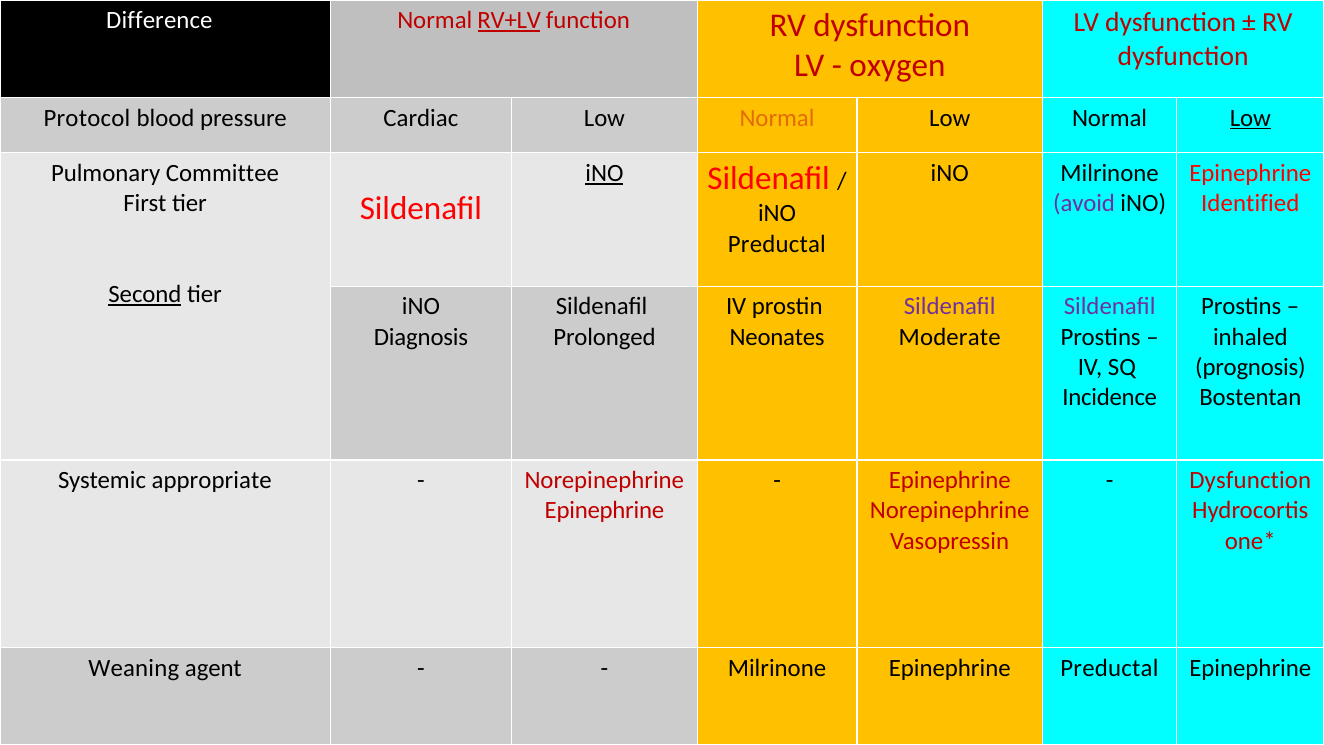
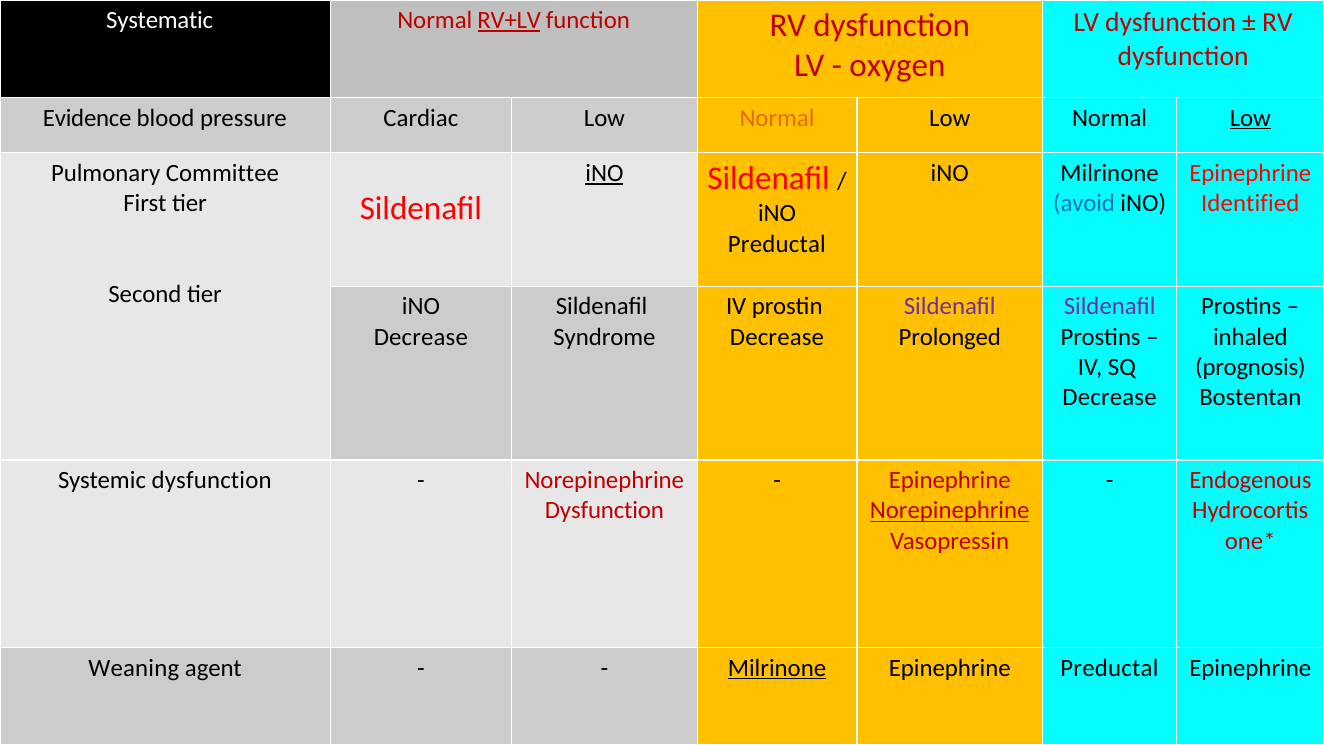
Difference: Difference -> Systematic (160, 20)
Protocol: Protocol -> Evidence (87, 118)
avoid colour: purple -> blue (1084, 204)
Second underline: present -> none (145, 294)
Diagnosis: Diagnosis -> Decrease (421, 337)
Prolonged: Prolonged -> Syndrome (604, 337)
Neonates: Neonates -> Decrease (777, 337)
Moderate: Moderate -> Prolonged (950, 337)
Incidence: Incidence -> Decrease (1110, 398)
Systemic appropriate: appropriate -> dysfunction (212, 480)
Dysfunction: Dysfunction -> Endogenous (1250, 480)
Epinephrine: Epinephrine -> Dysfunction (604, 511)
Norepinephrine underline: none -> present (950, 511)
Milrinone underline: none -> present (777, 668)
